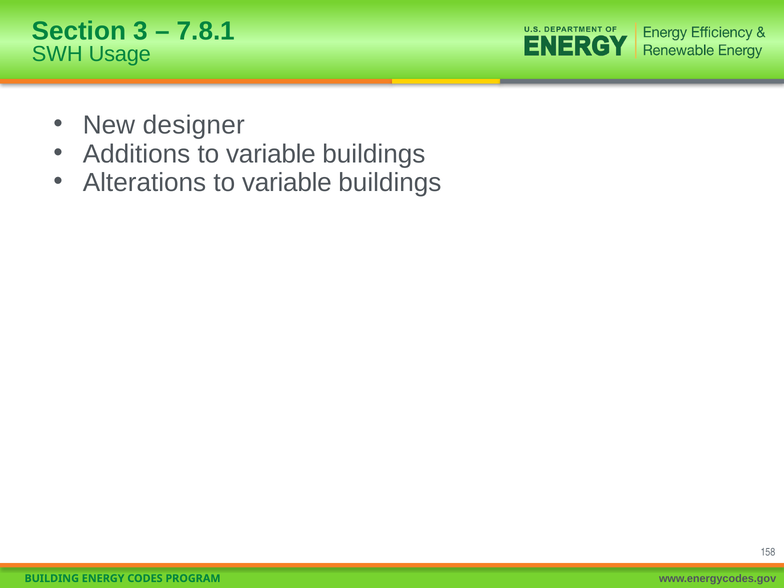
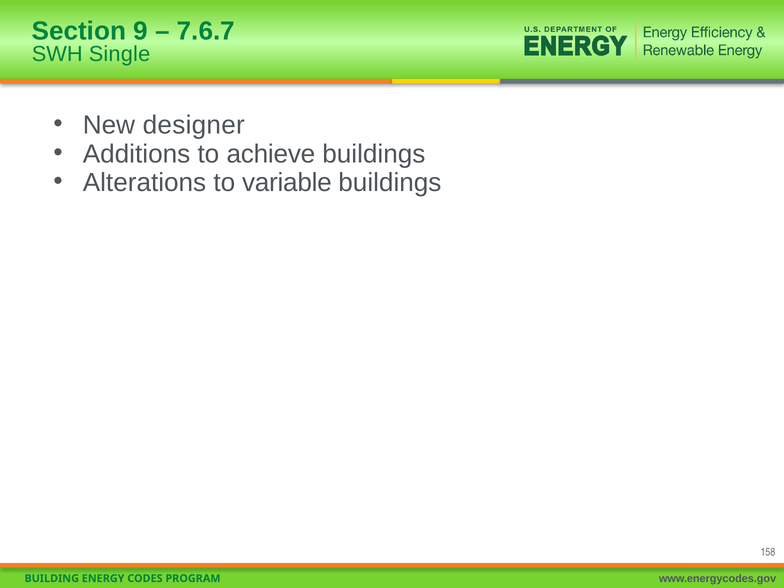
3: 3 -> 9 (141, 31)
7.8.1: 7.8.1 -> 7.6.7 (206, 31)
Usage: Usage -> Single (120, 54)
Additions to variable: variable -> achieve (271, 154)
